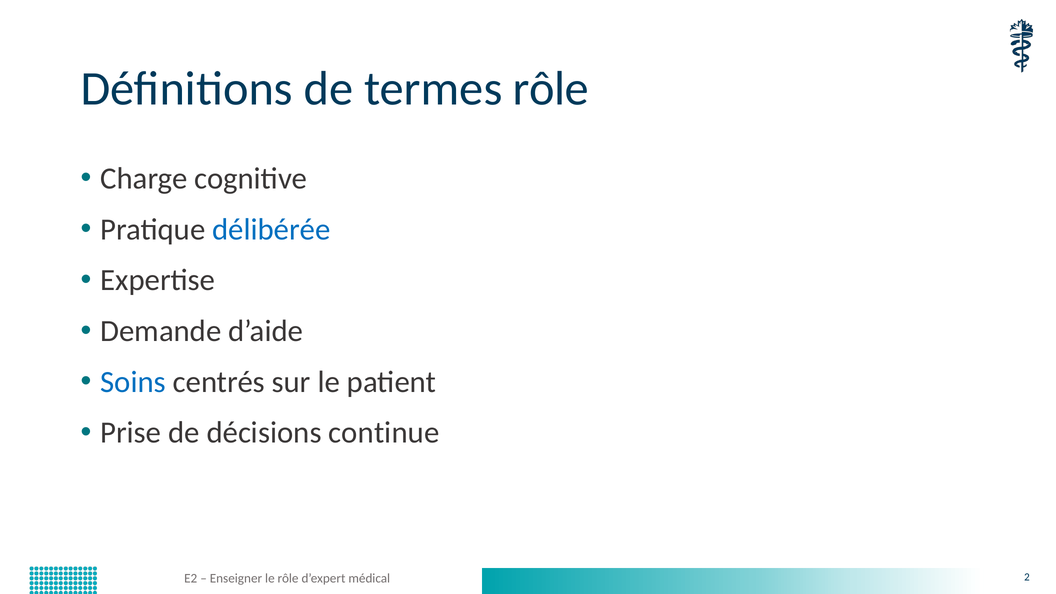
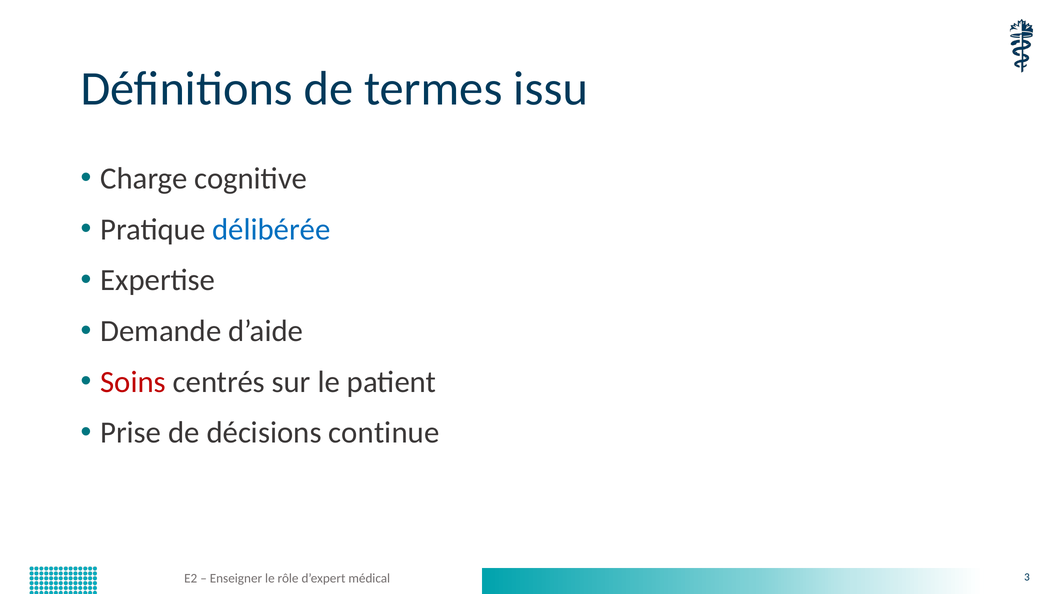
termes rôle: rôle -> issu (551, 89)
Soins colour: blue -> red (133, 382)
2: 2 -> 3 (1027, 577)
